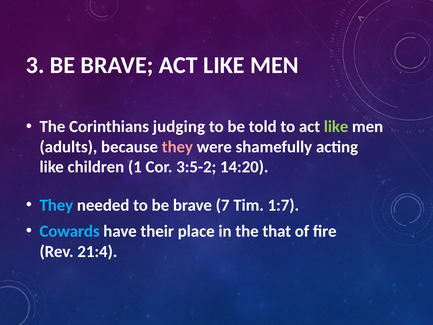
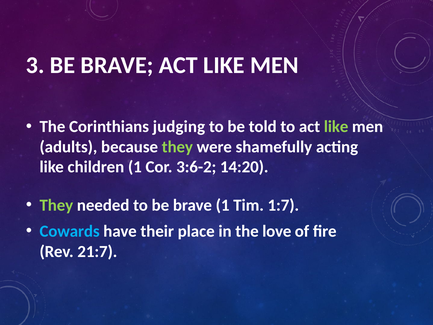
they colour: pink -> light green (177, 147)
3:5-2: 3:5-2 -> 3:6-2 (196, 167)
They colour: light blue -> light green (56, 205)
brave 7: 7 -> 1 (223, 205)
that: that -> love (277, 231)
21:4: 21:4 -> 21:7 (97, 251)
